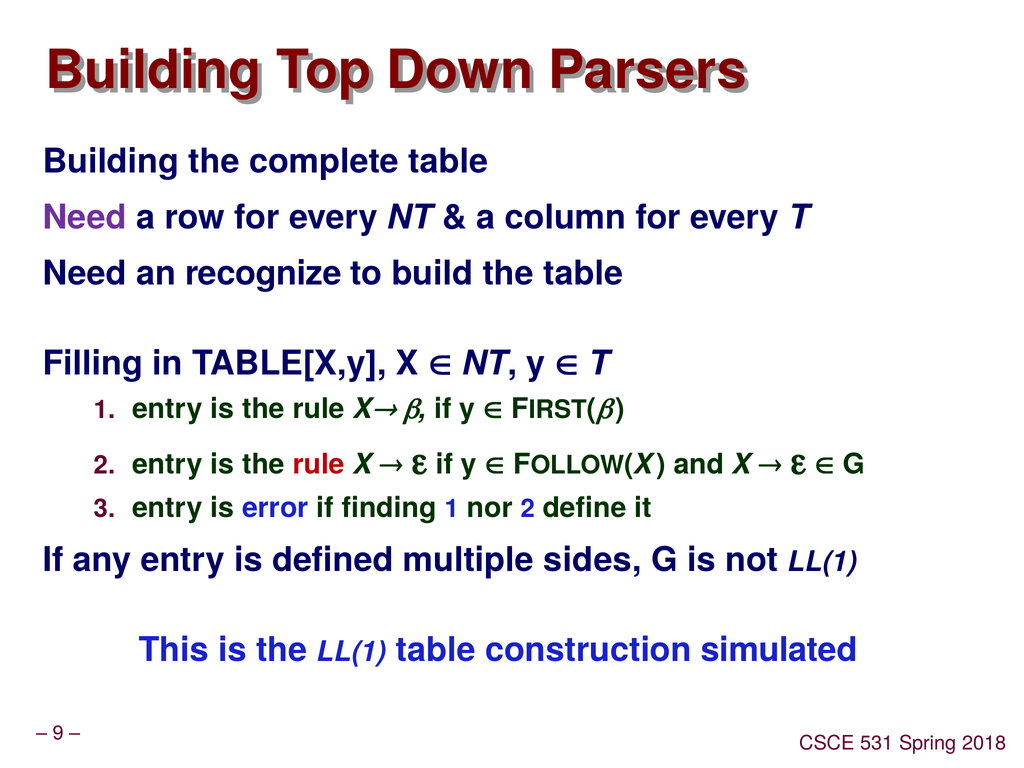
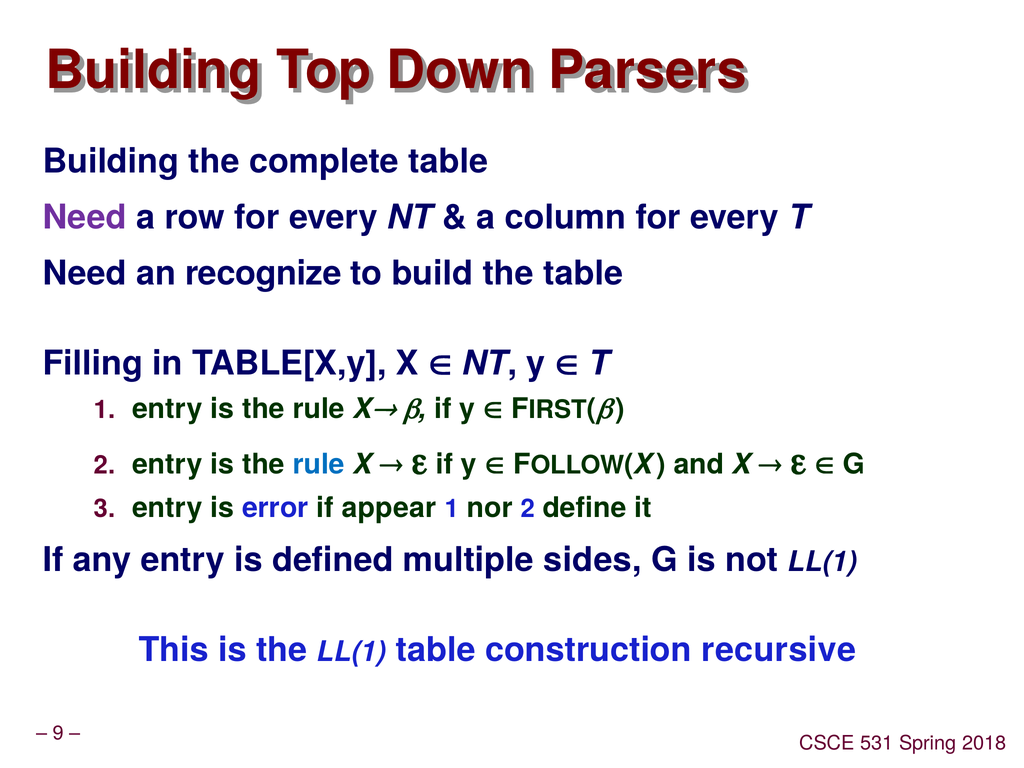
rule colour: red -> blue (319, 464)
finding: finding -> appear (389, 508)
simulated: simulated -> recursive (779, 650)
